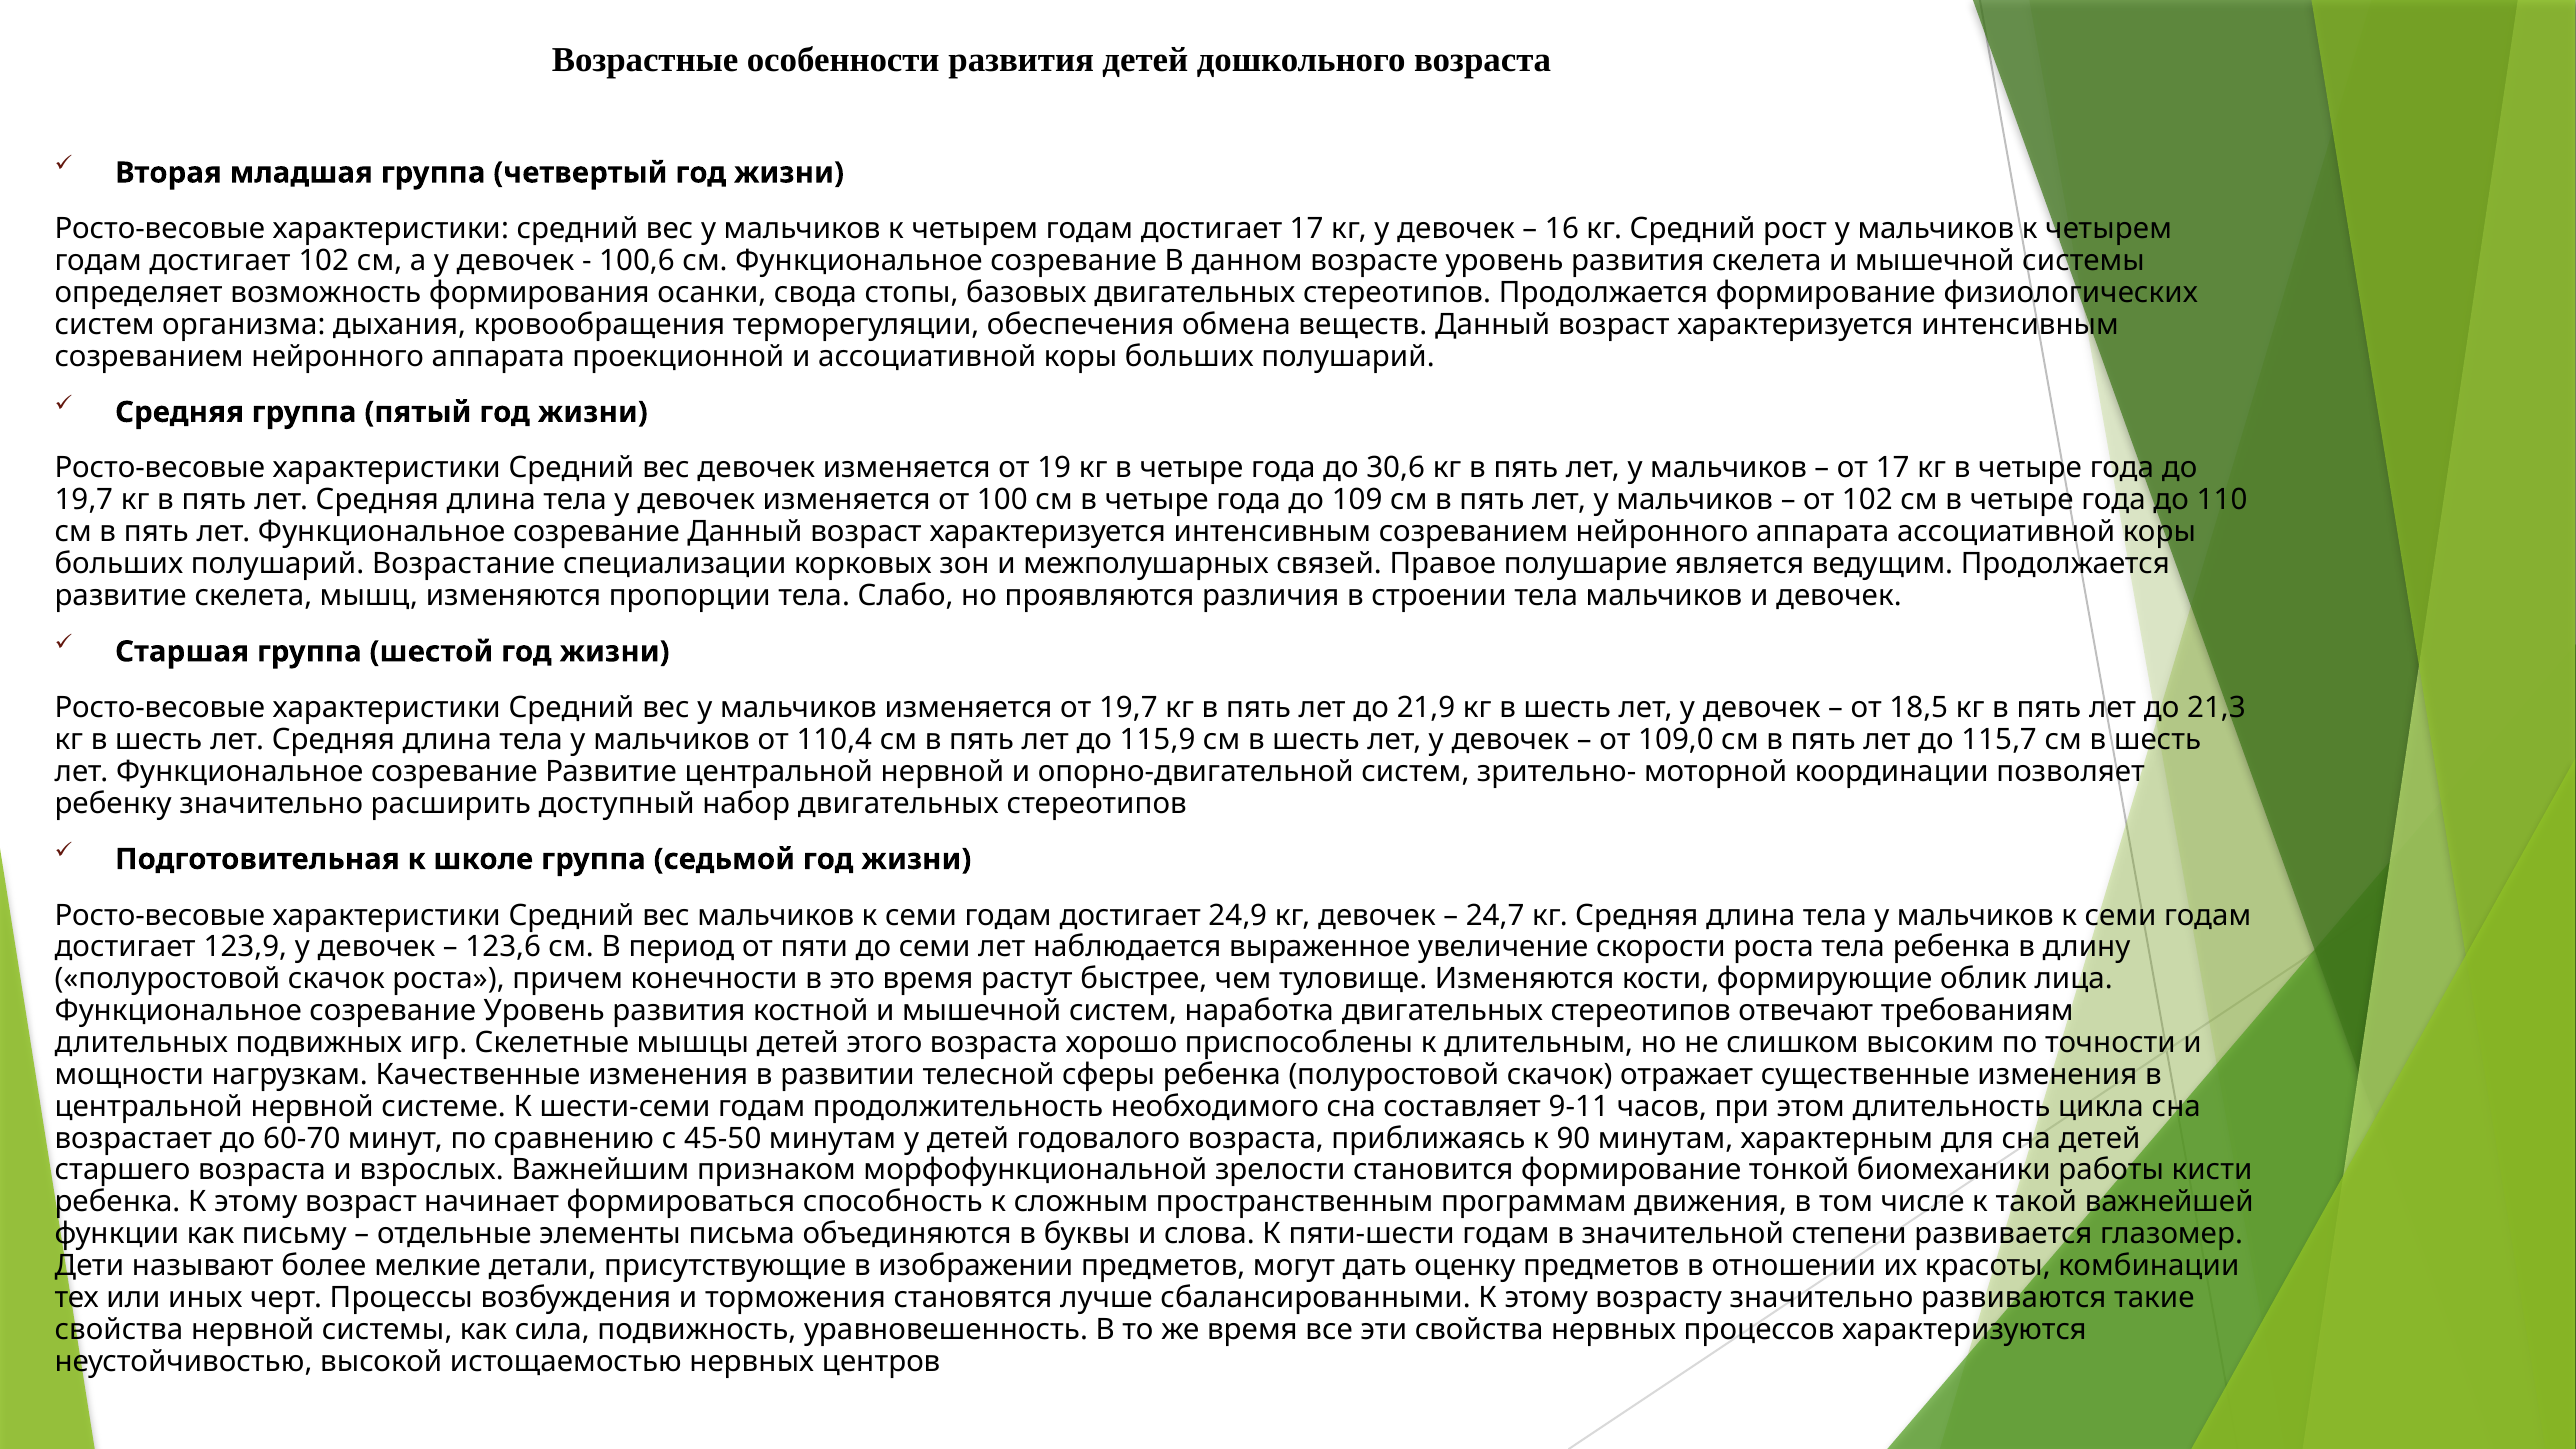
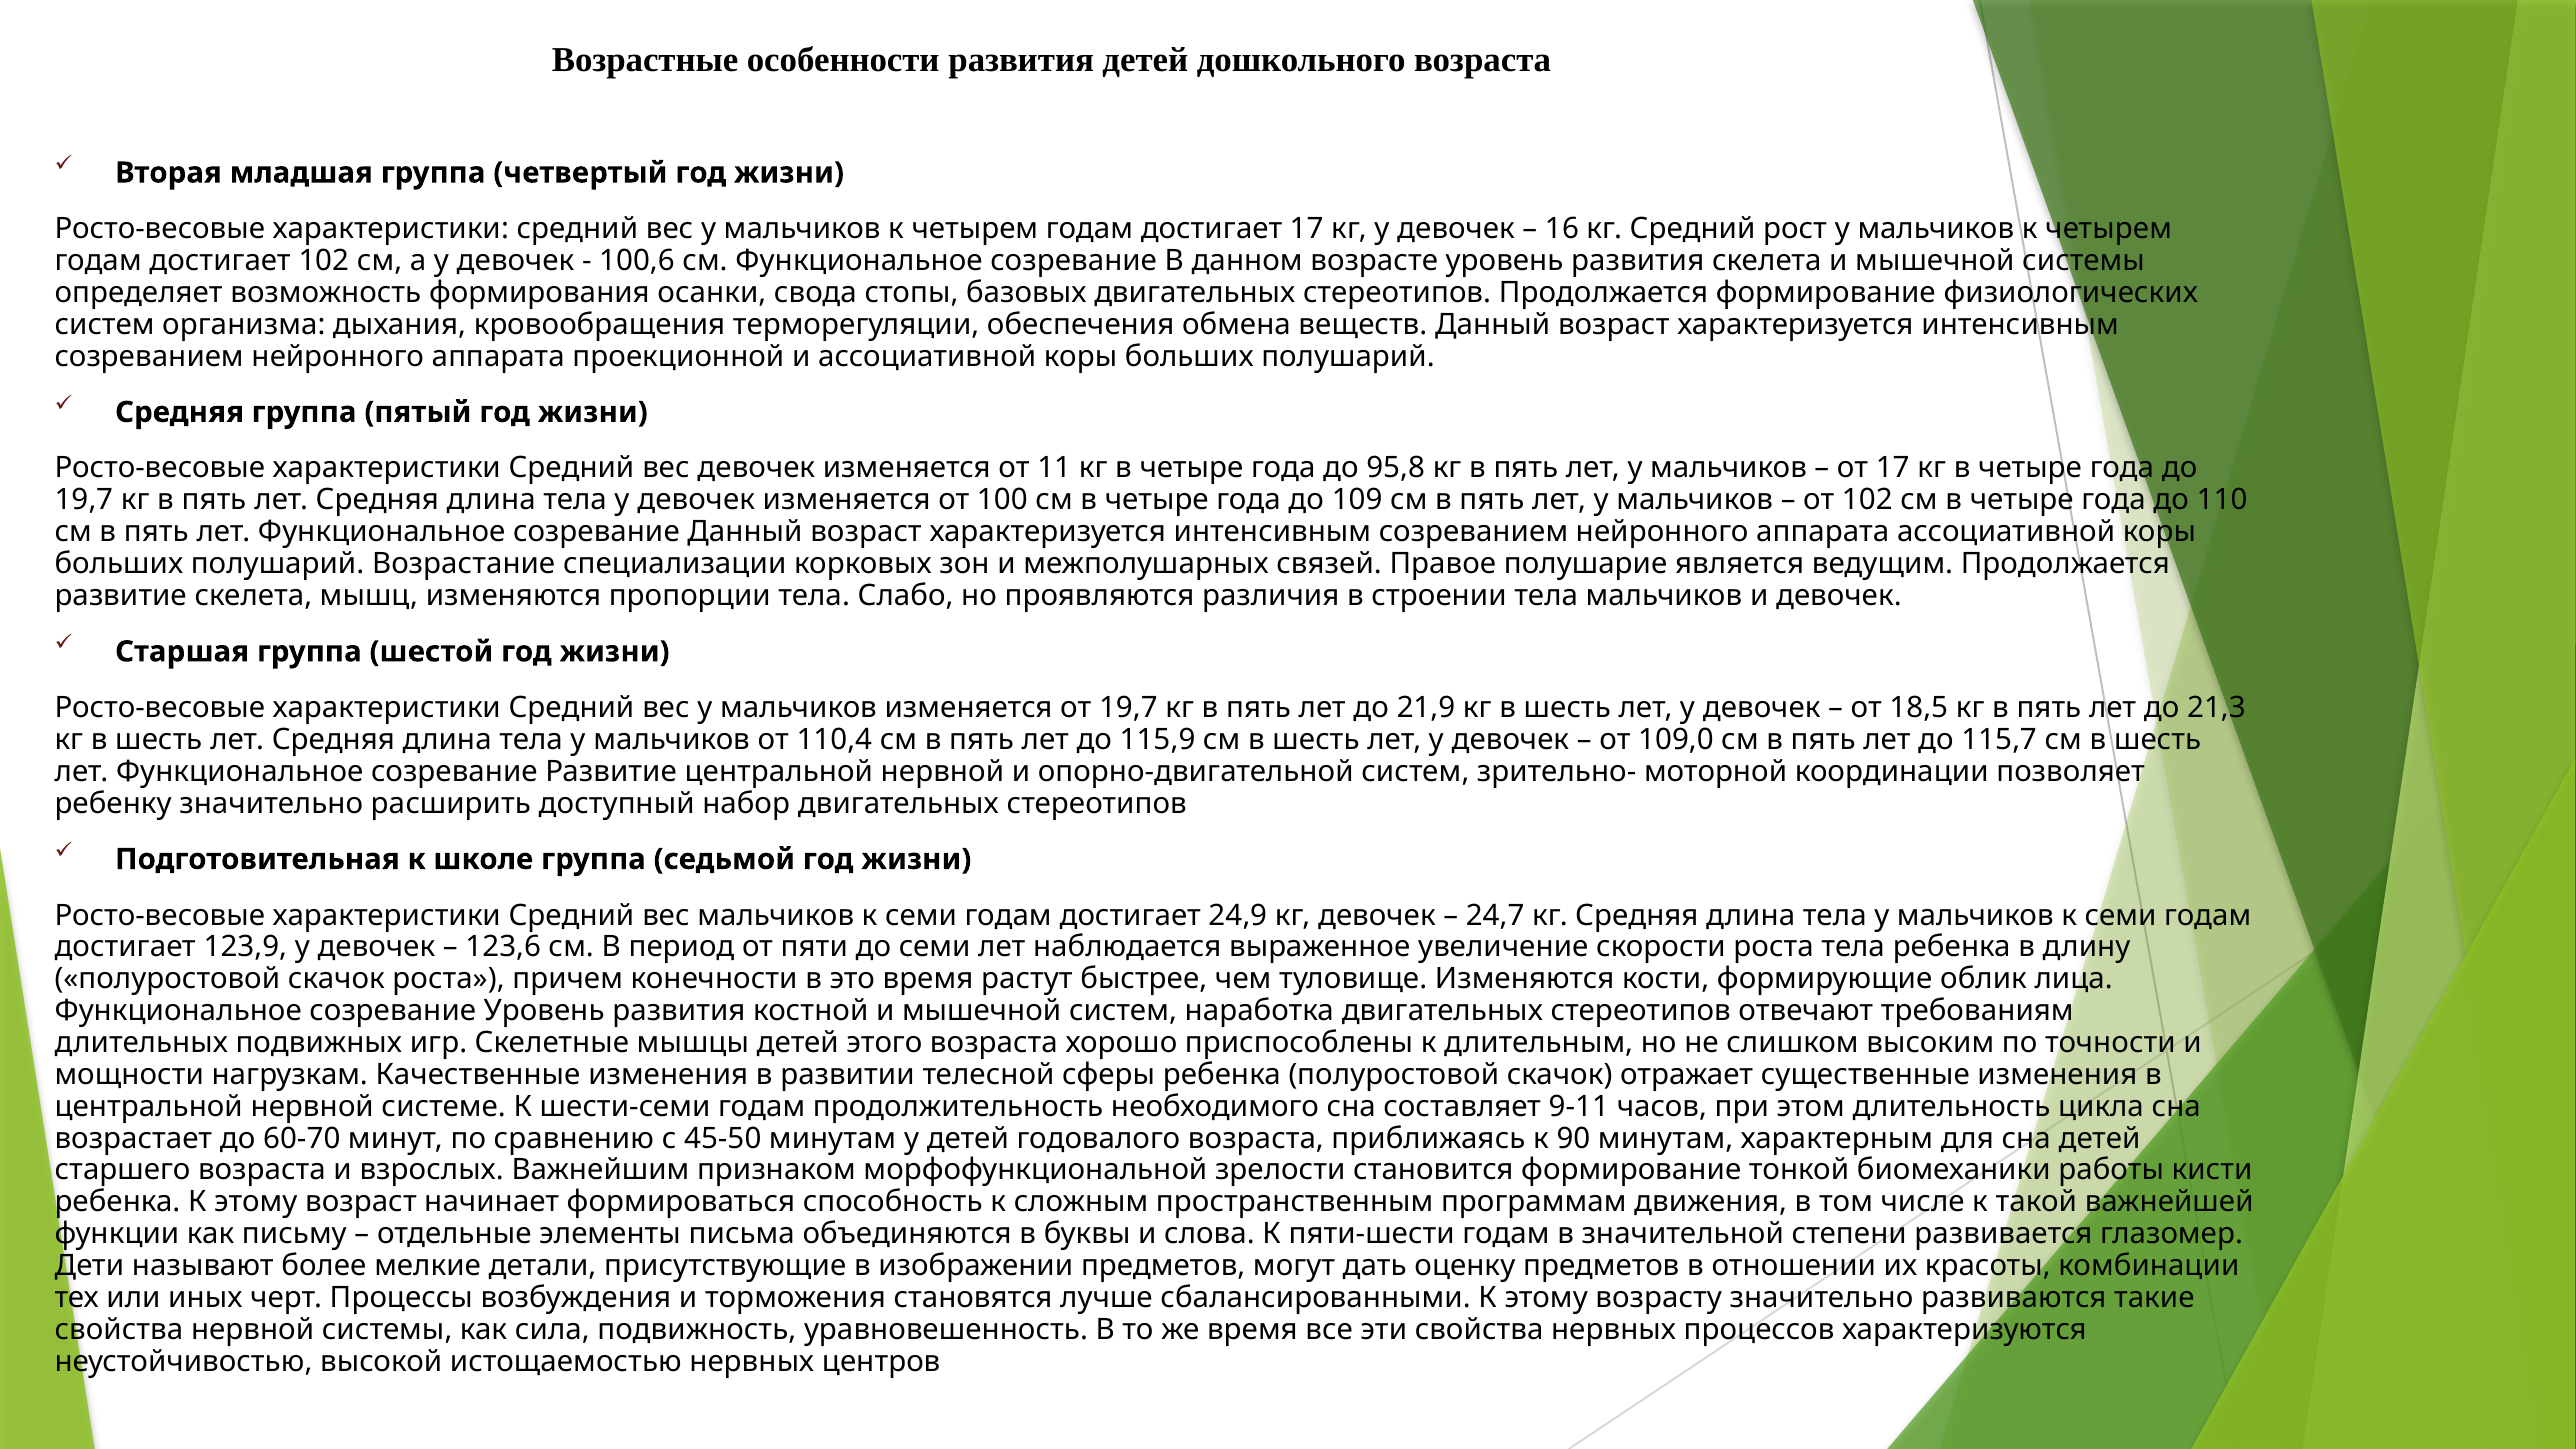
19: 19 -> 11 (1054, 468)
30,6: 30,6 -> 95,8 (1396, 468)
